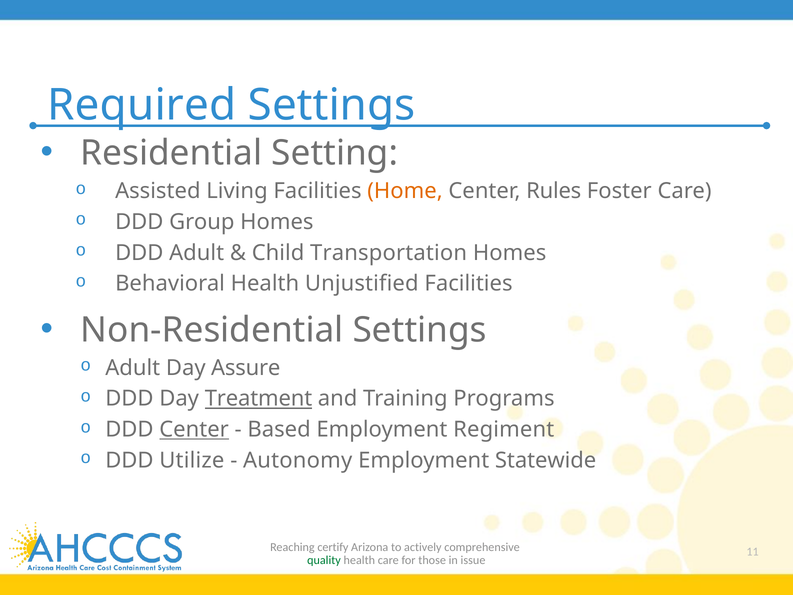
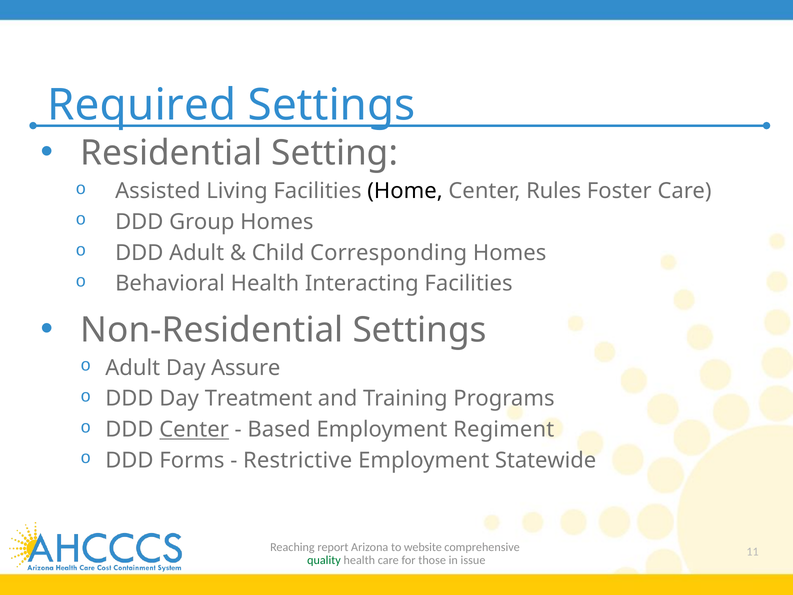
Home colour: orange -> black (405, 191)
Transportation: Transportation -> Corresponding (389, 253)
Unjustified: Unjustified -> Interacting (362, 283)
Treatment underline: present -> none (259, 398)
Utilize: Utilize -> Forms (192, 460)
Autonomy: Autonomy -> Restrictive (298, 460)
certify: certify -> report (333, 547)
actively: actively -> website (423, 547)
